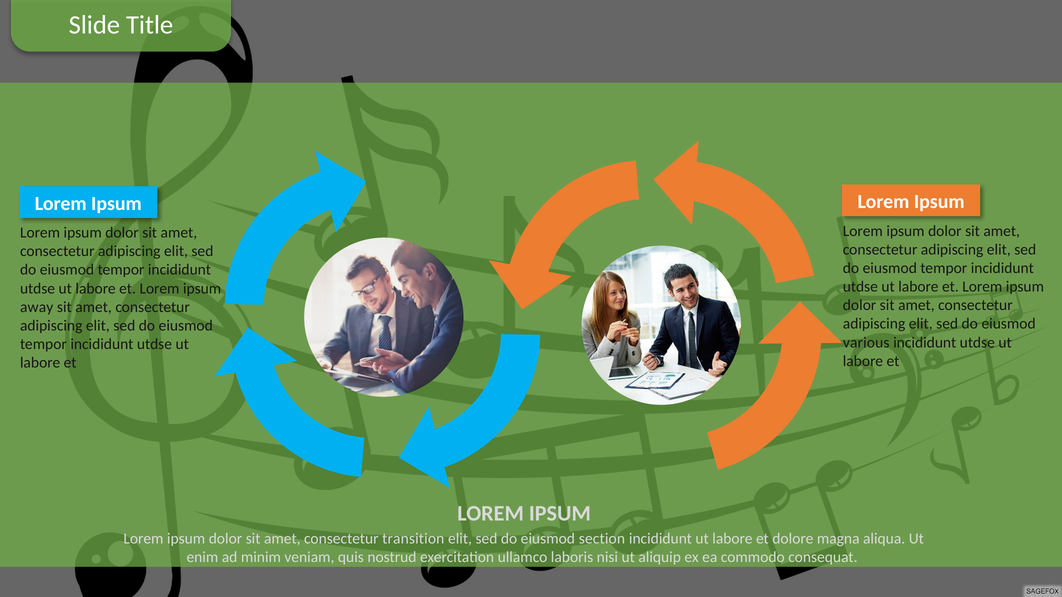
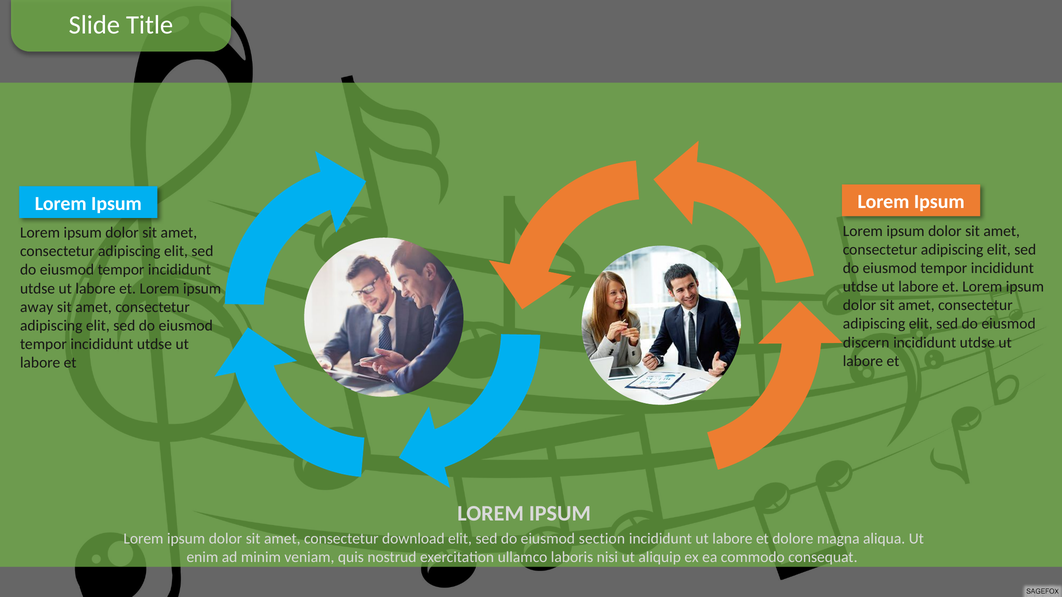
various: various -> discern (866, 343)
transition: transition -> download (413, 539)
